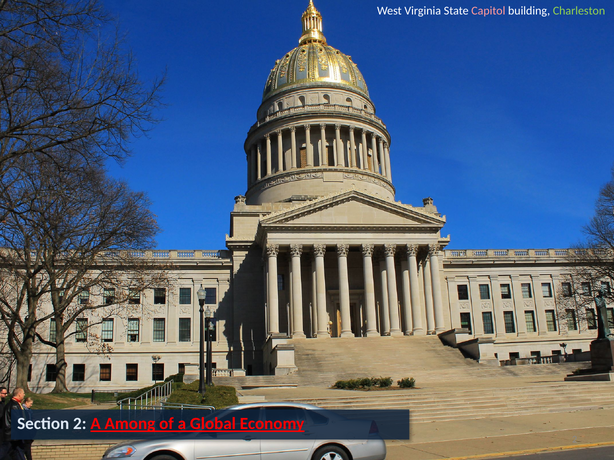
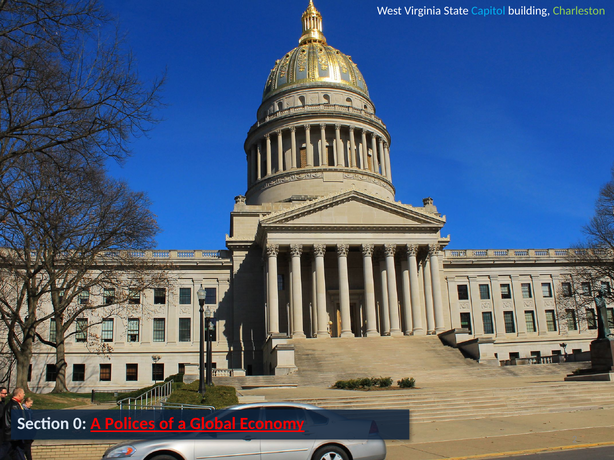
Capitol colour: pink -> light blue (488, 11)
Section 2: 2 -> 0 (80, 424)
Among: Among -> Polices (130, 424)
